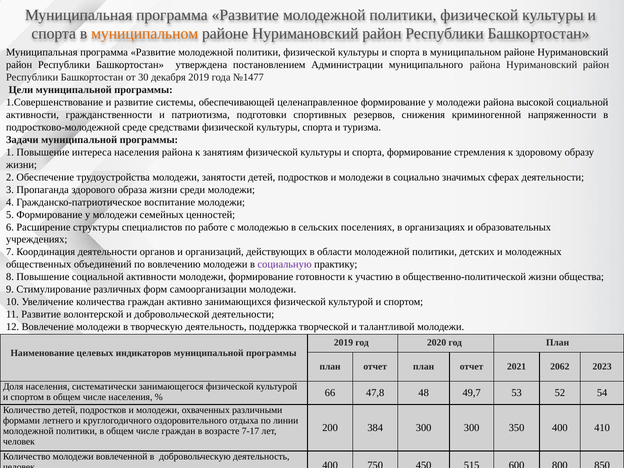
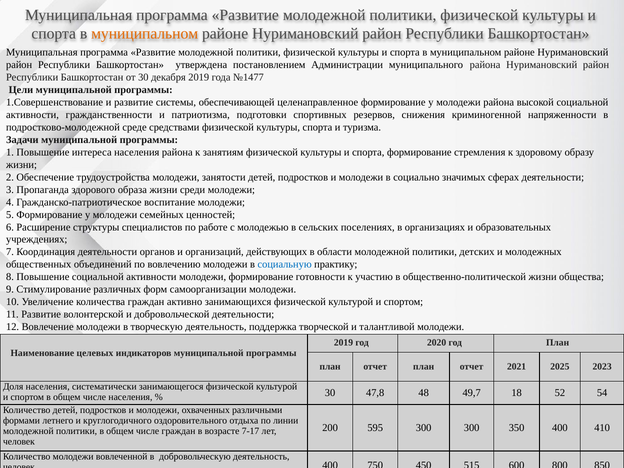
социальную colour: purple -> blue (285, 265)
2062: 2062 -> 2025 (560, 367)
66: 66 -> 30 (330, 393)
53: 53 -> 18 (517, 393)
384: 384 -> 595 (375, 428)
